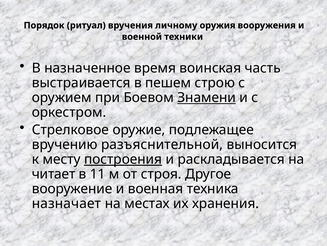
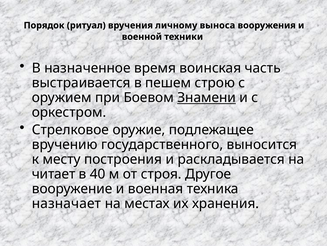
оружия: оружия -> выноса (217, 25)
разъяснительной: разъяснительной -> государственного (162, 144)
построения underline: present -> none (123, 159)
11: 11 -> 40 (98, 174)
